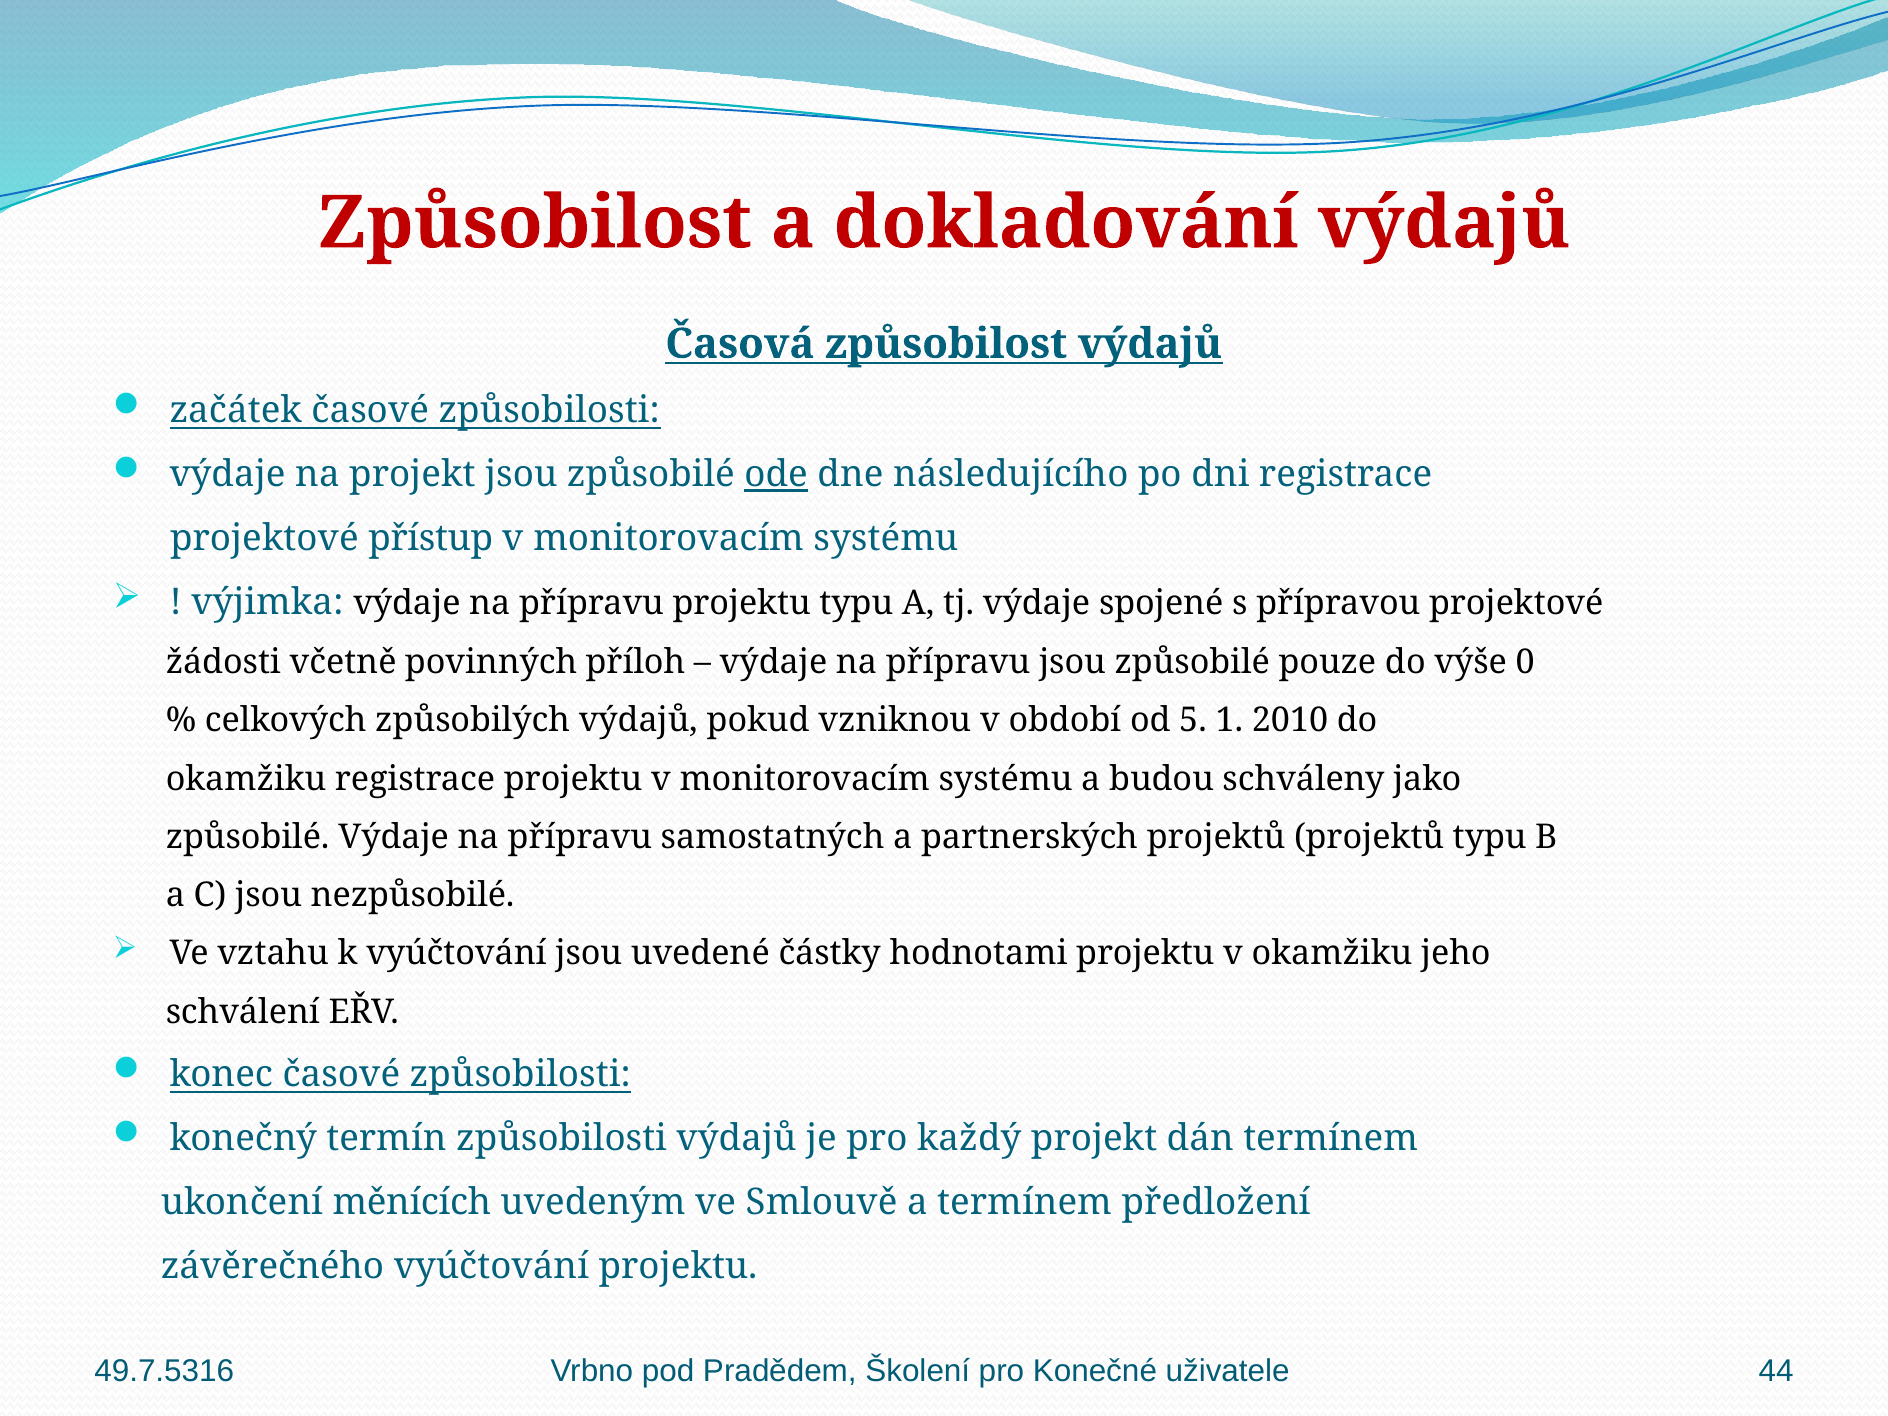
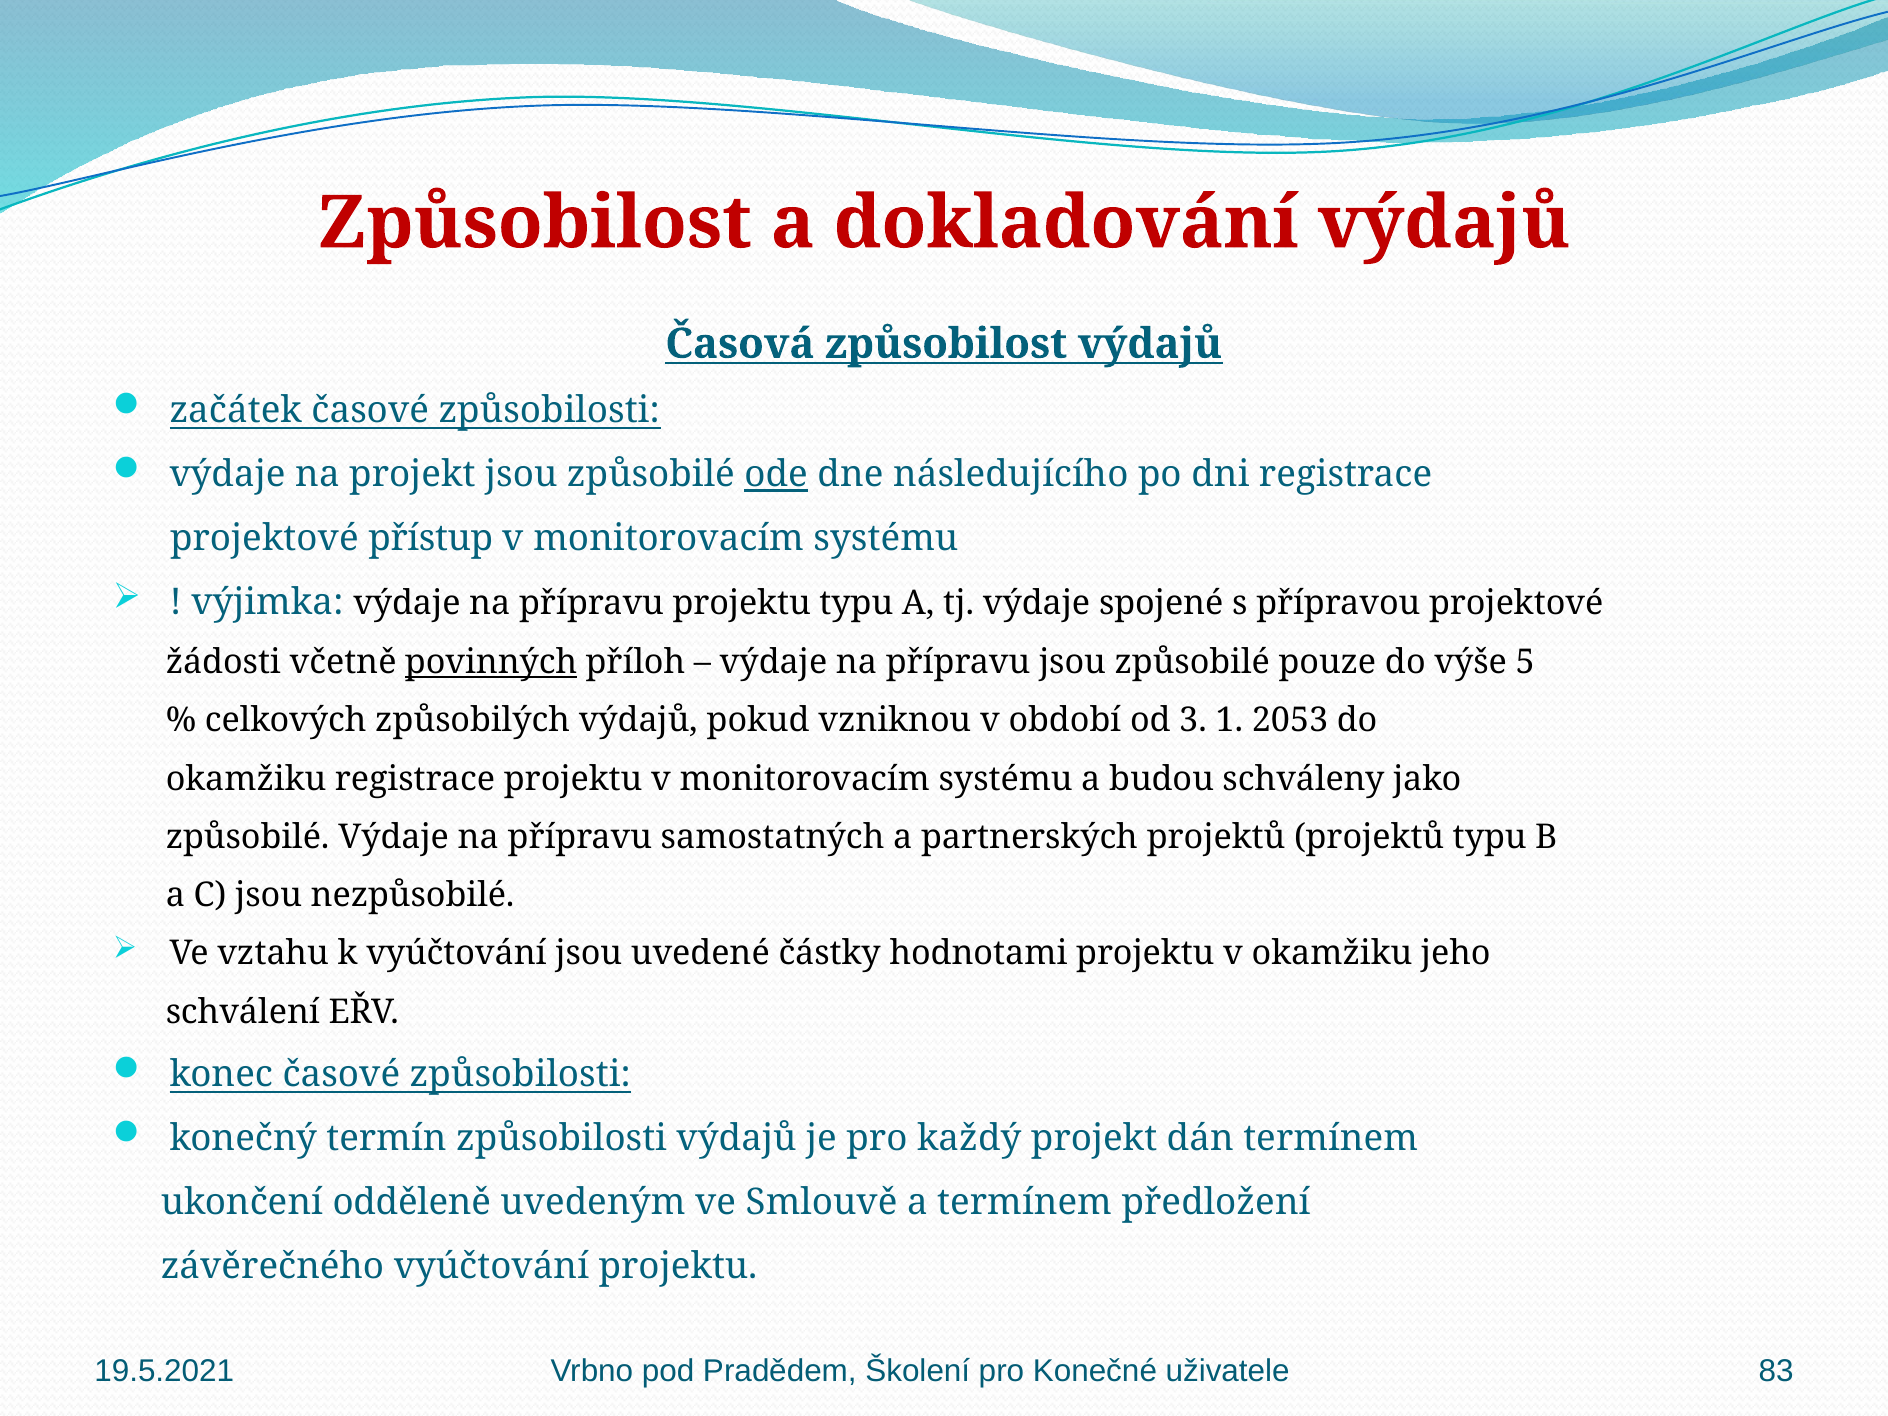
povinných underline: none -> present (491, 662)
0: 0 -> 5 (1525, 662)
5: 5 -> 3 (1193, 721)
2010: 2010 -> 2053 (1290, 721)
měnících: měnících -> odděleně (412, 1203)
49.7.5316: 49.7.5316 -> 19.5.2021 (164, 1371)
44: 44 -> 83 (1776, 1371)
